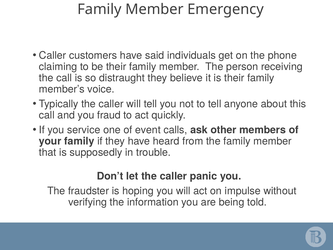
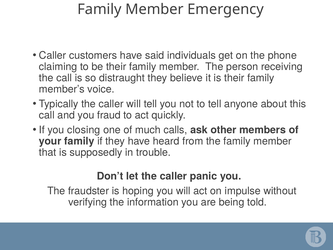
service: service -> closing (84, 130)
event: event -> much (148, 130)
